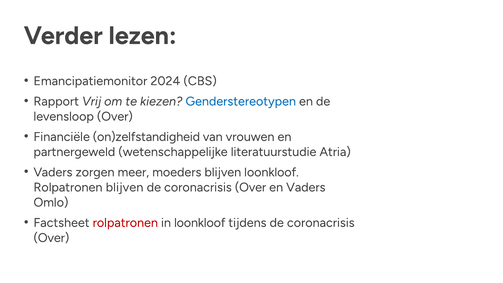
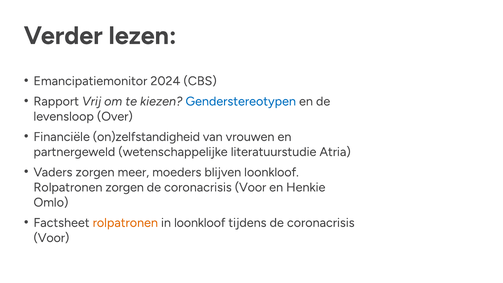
Rolpatronen blijven: blijven -> zorgen (125, 187)
Over: Over -> Voor (251, 187)
en Vaders: Vaders -> Henkie (306, 187)
rolpatronen colour: red -> orange (125, 223)
Over: Over -> Voor (51, 238)
